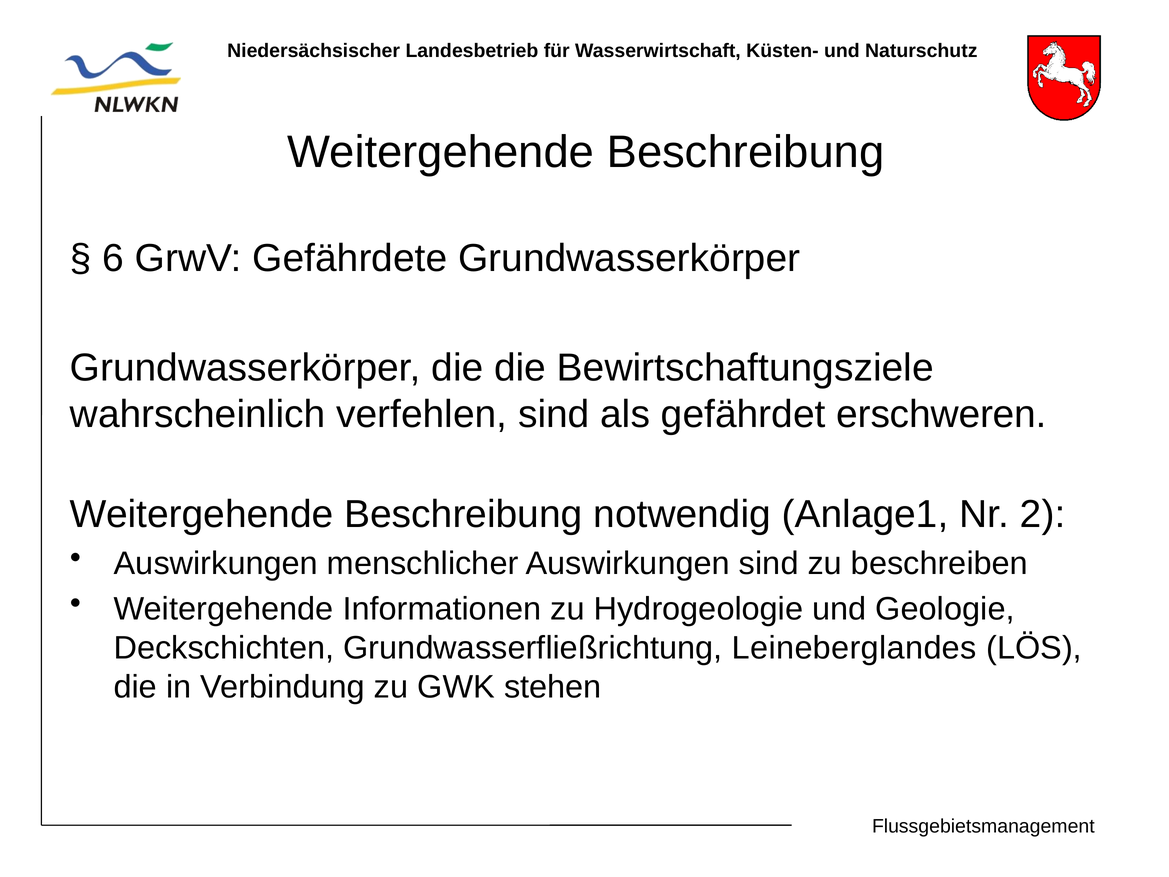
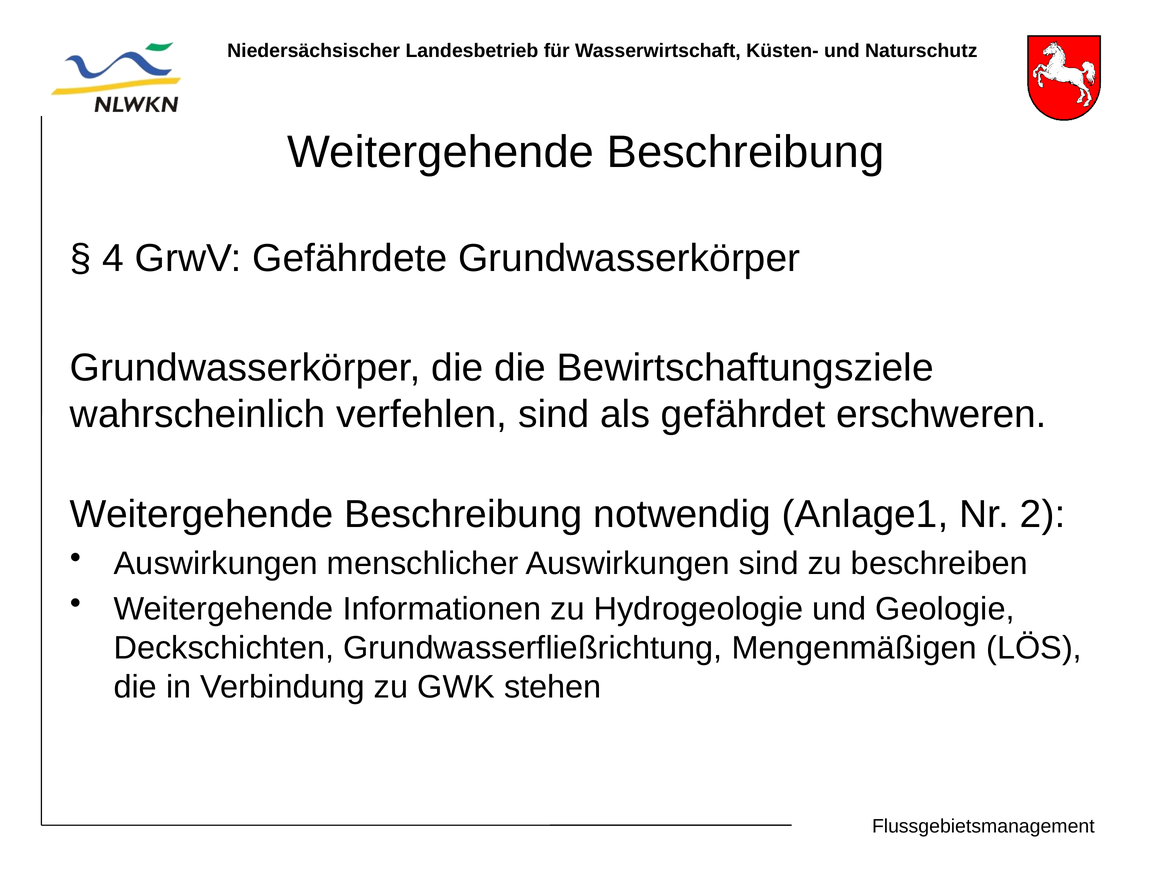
6: 6 -> 4 (113, 258)
Leineberglandes: Leineberglandes -> Mengenmäßigen (854, 648)
